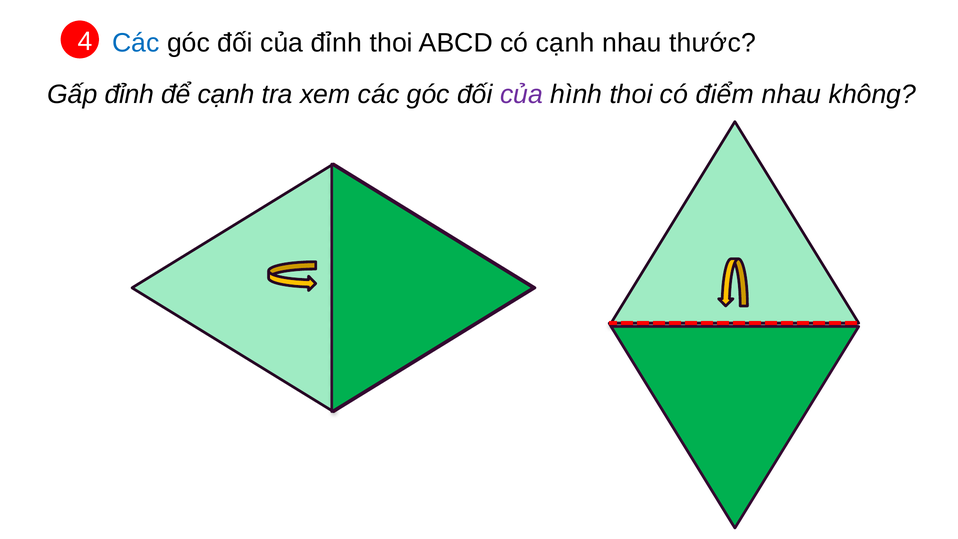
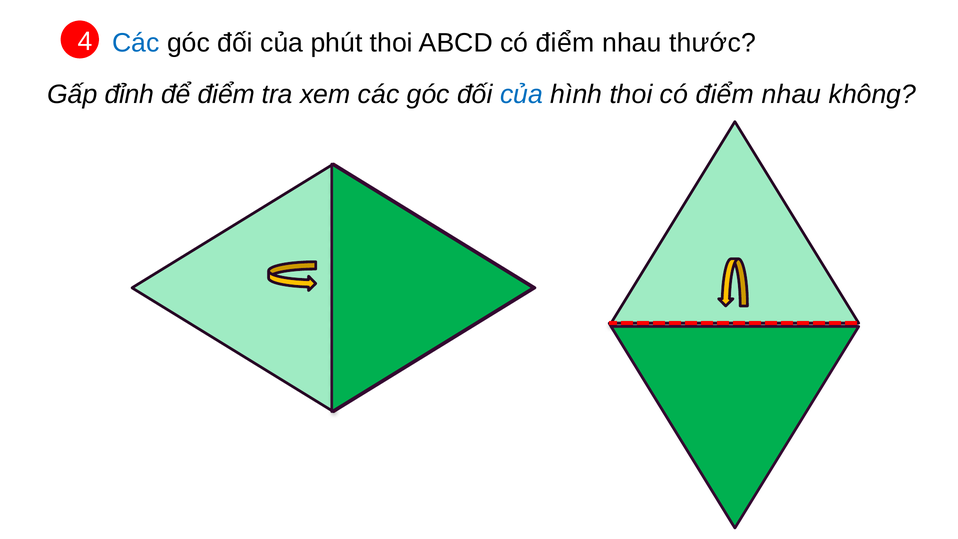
của đỉnh: đỉnh -> phút (336, 43)
ABCD có cạnh: cạnh -> điểm (565, 43)
để cạnh: cạnh -> điểm (226, 94)
của colour: purple -> blue (521, 94)
